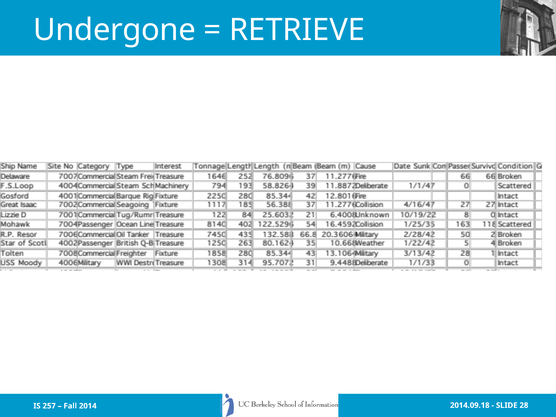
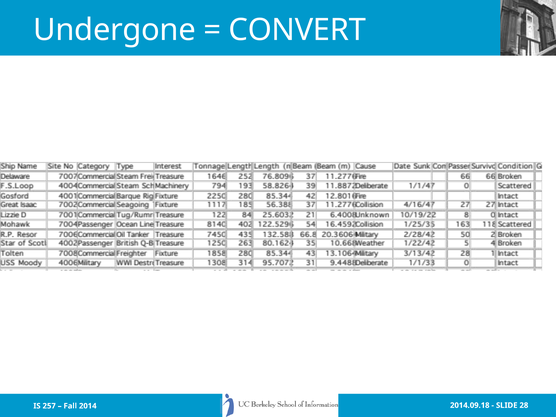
RETRIEVE: RETRIEVE -> CONVERT (297, 30)
